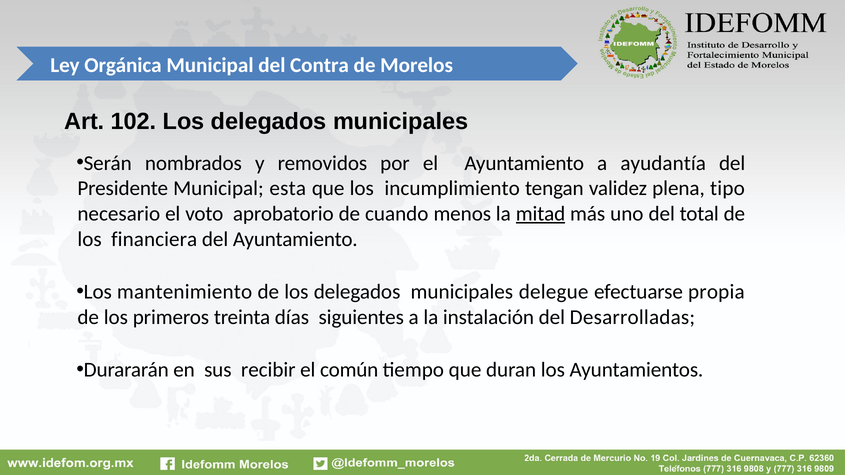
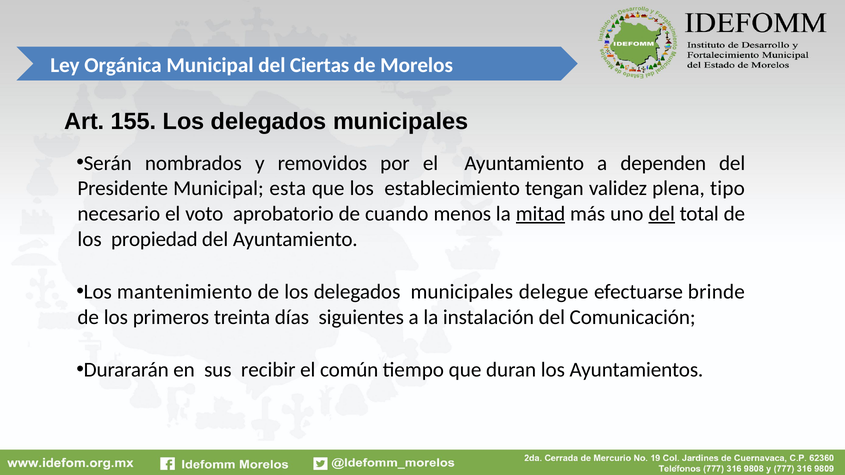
Contra: Contra -> Ciertas (320, 65)
102: 102 -> 155 (134, 121)
ayudantía: ayudantía -> dependen (663, 163)
incumplimiento: incumplimiento -> establecimiento (452, 189)
del underline: none -> present (662, 214)
financiera: financiera -> propiedad (154, 239)
propia: propia -> brinde (716, 292)
Desarrolladas: Desarrolladas -> Comunicación (633, 317)
